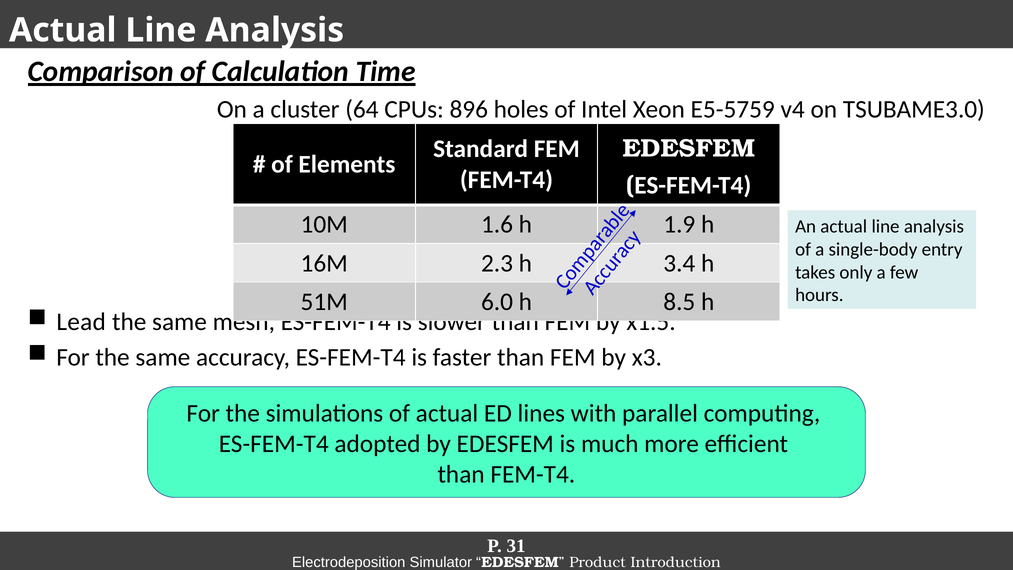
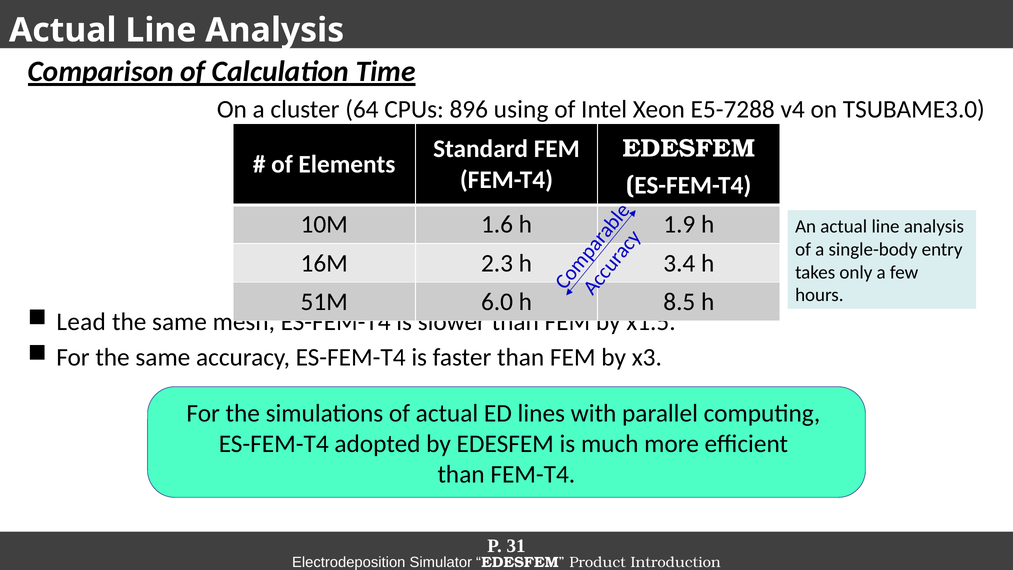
holes: holes -> using (521, 109)
E5-5759: E5-5759 -> E5-7288 (733, 109)
